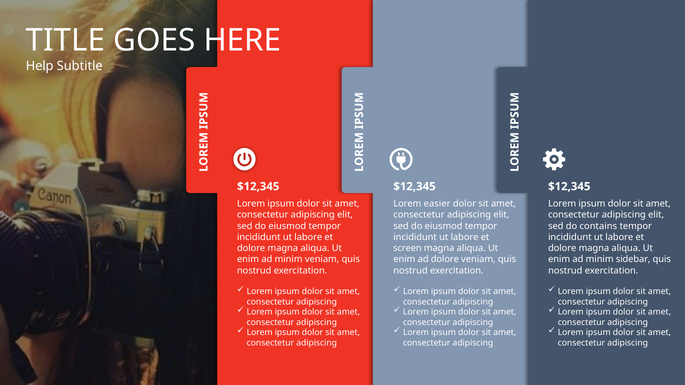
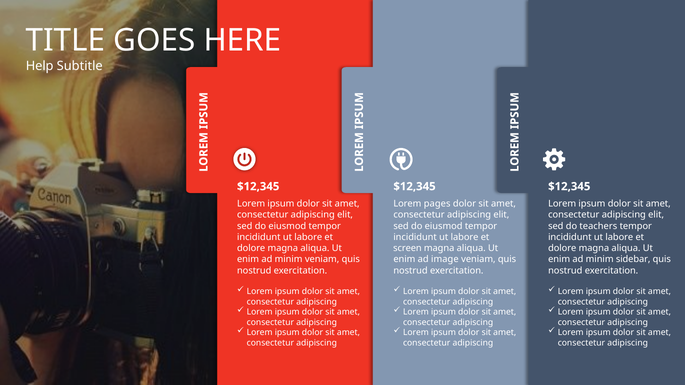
easier: easier -> pages (437, 204)
contains: contains -> teachers (598, 226)
ad dolore: dolore -> image (445, 260)
